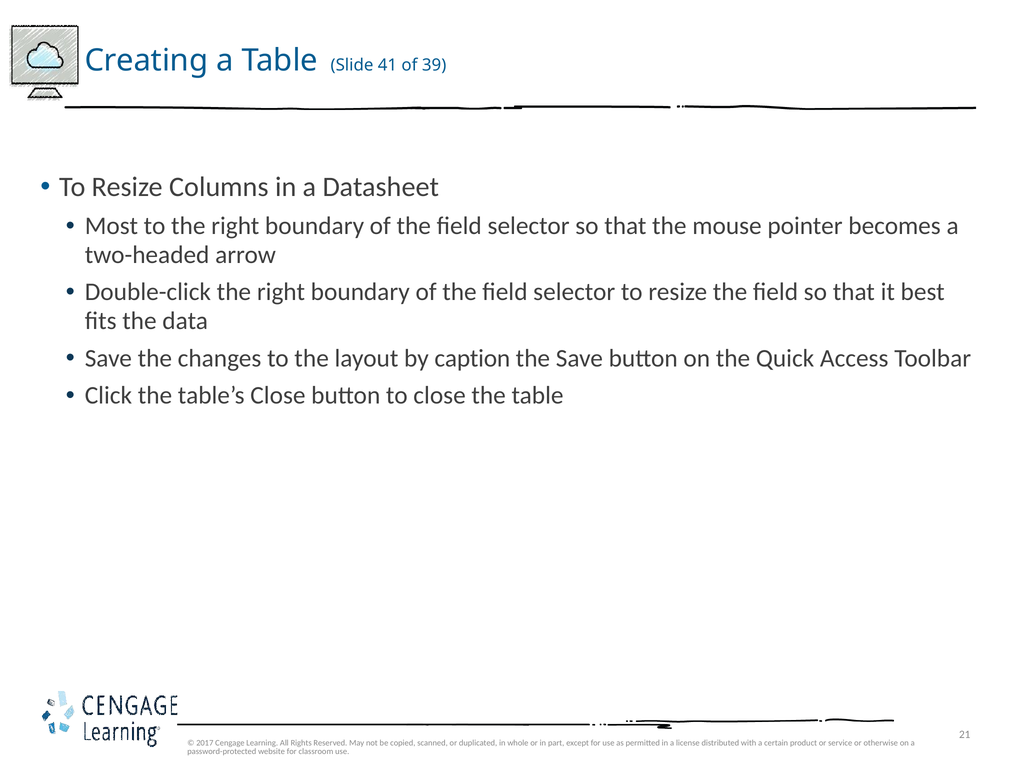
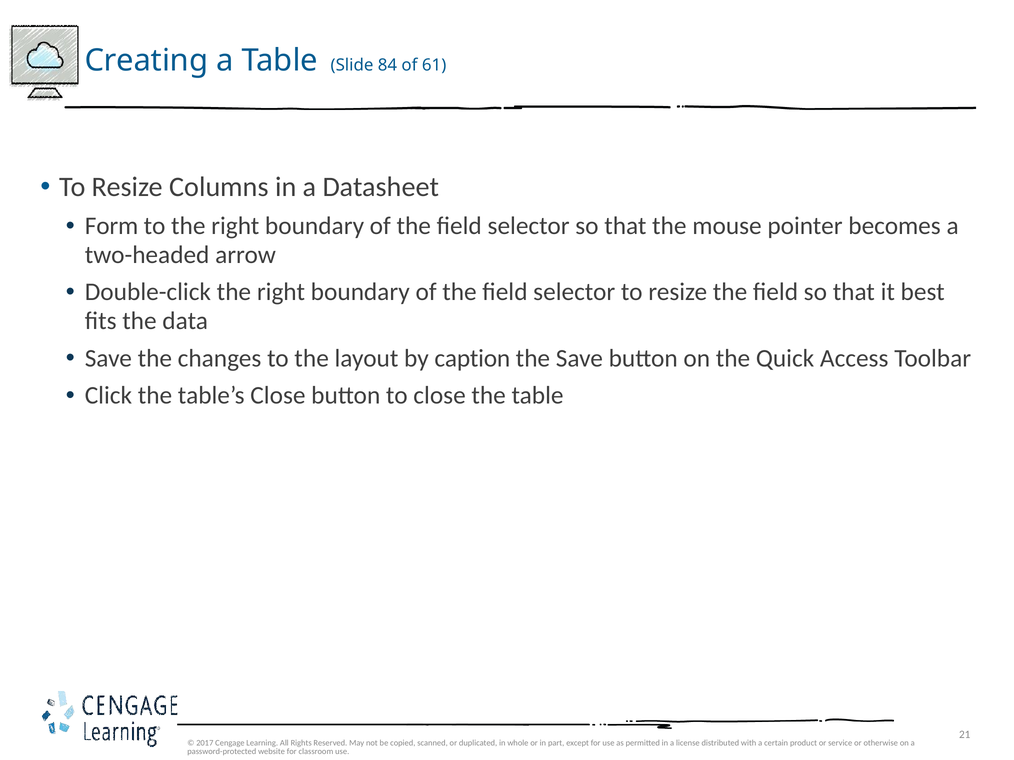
41: 41 -> 84 (387, 65)
39: 39 -> 61 (434, 65)
Most: Most -> Form (112, 226)
